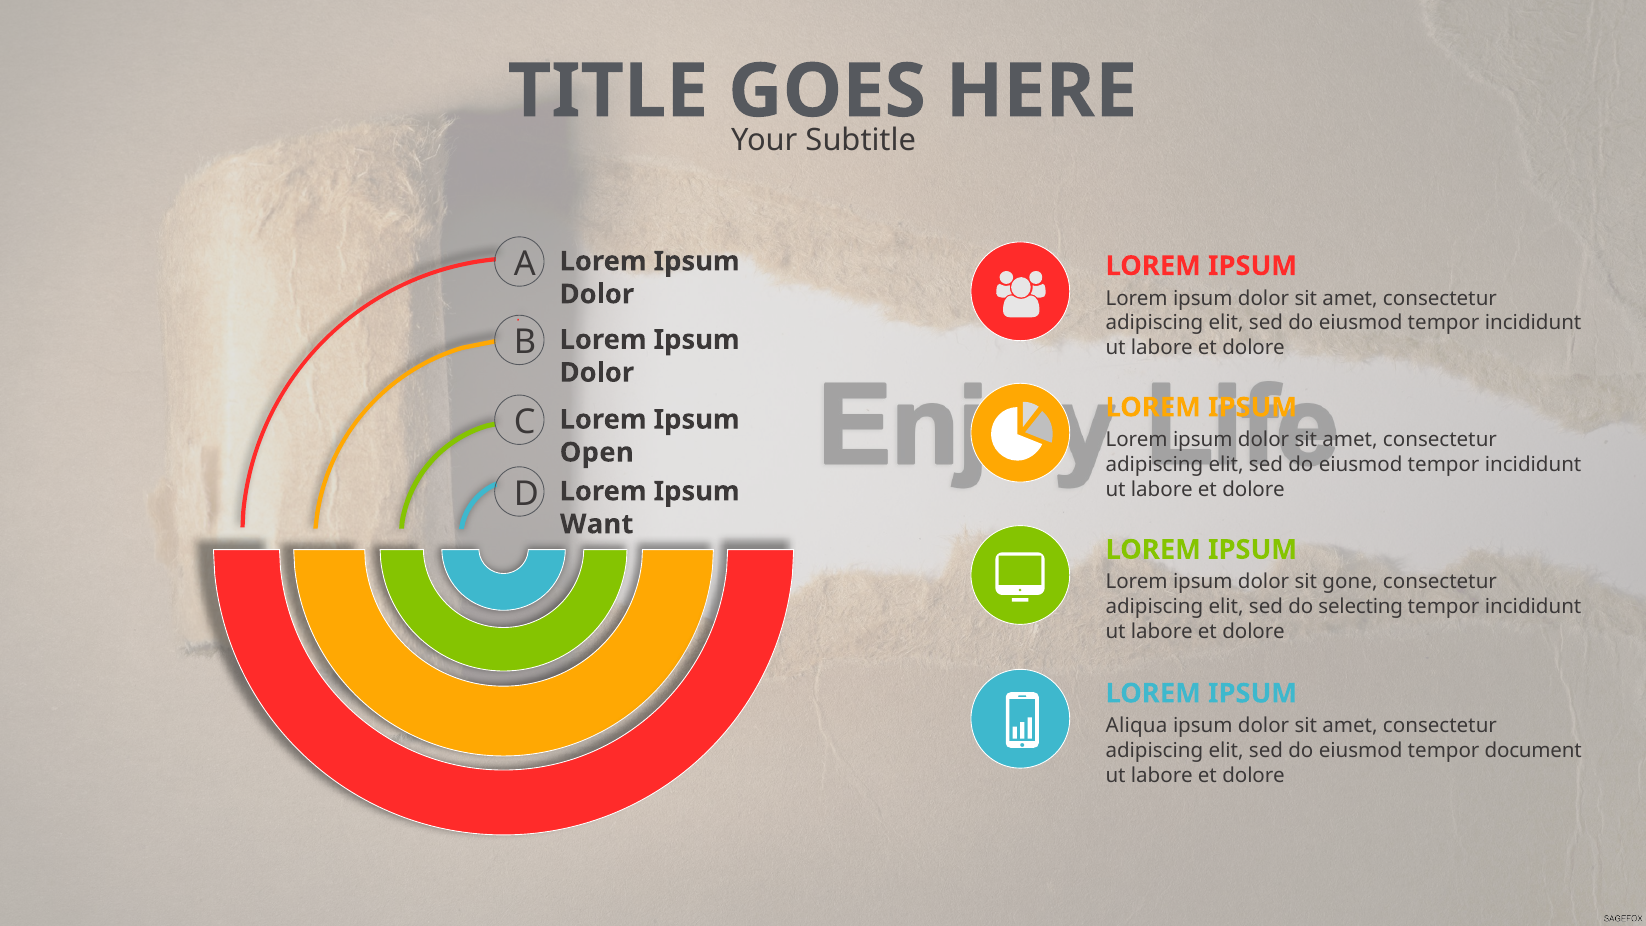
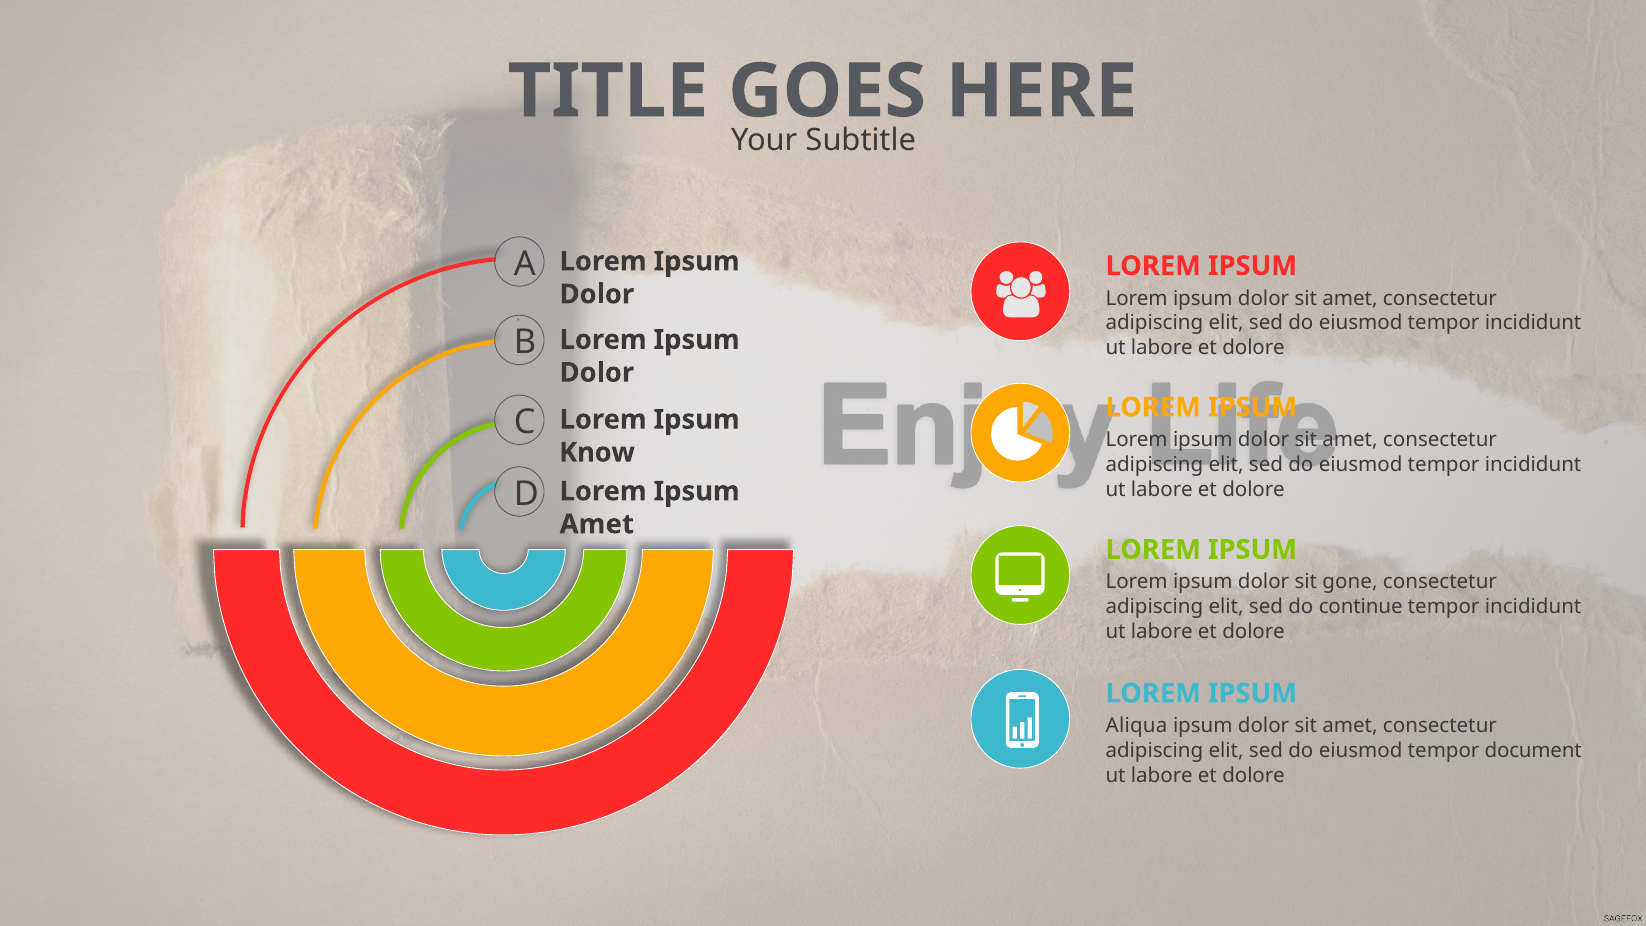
Open: Open -> Know (597, 452)
Want: Want -> Amet (597, 524)
selecting: selecting -> continue (1361, 607)
